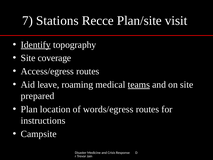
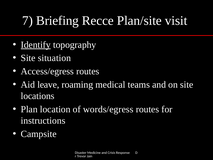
Stations: Stations -> Briefing (57, 21)
coverage: coverage -> situation (54, 58)
teams underline: present -> none (139, 84)
prepared: prepared -> locations (38, 96)
